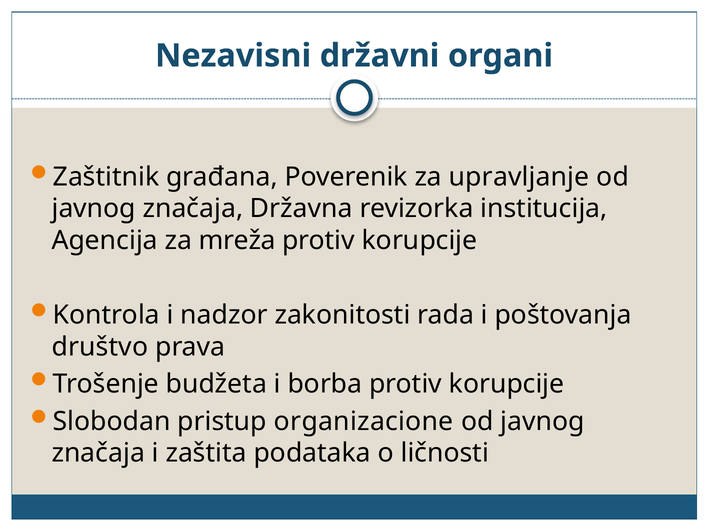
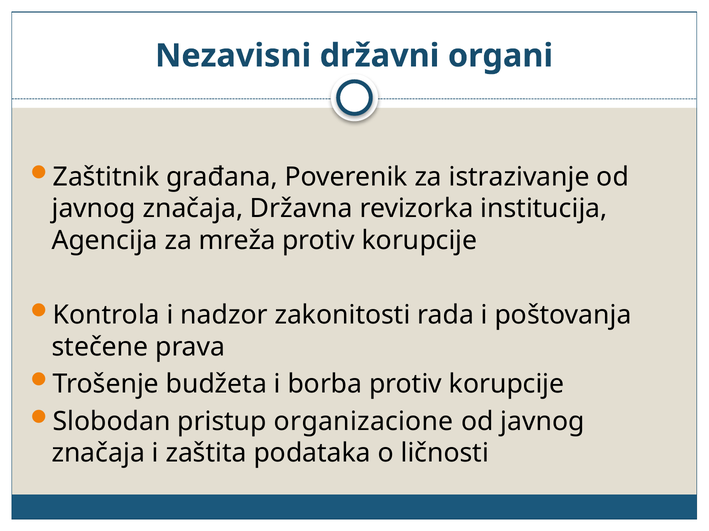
upravljanje: upravljanje -> istrazivanje (519, 177)
društvo: društvo -> stečene (100, 347)
